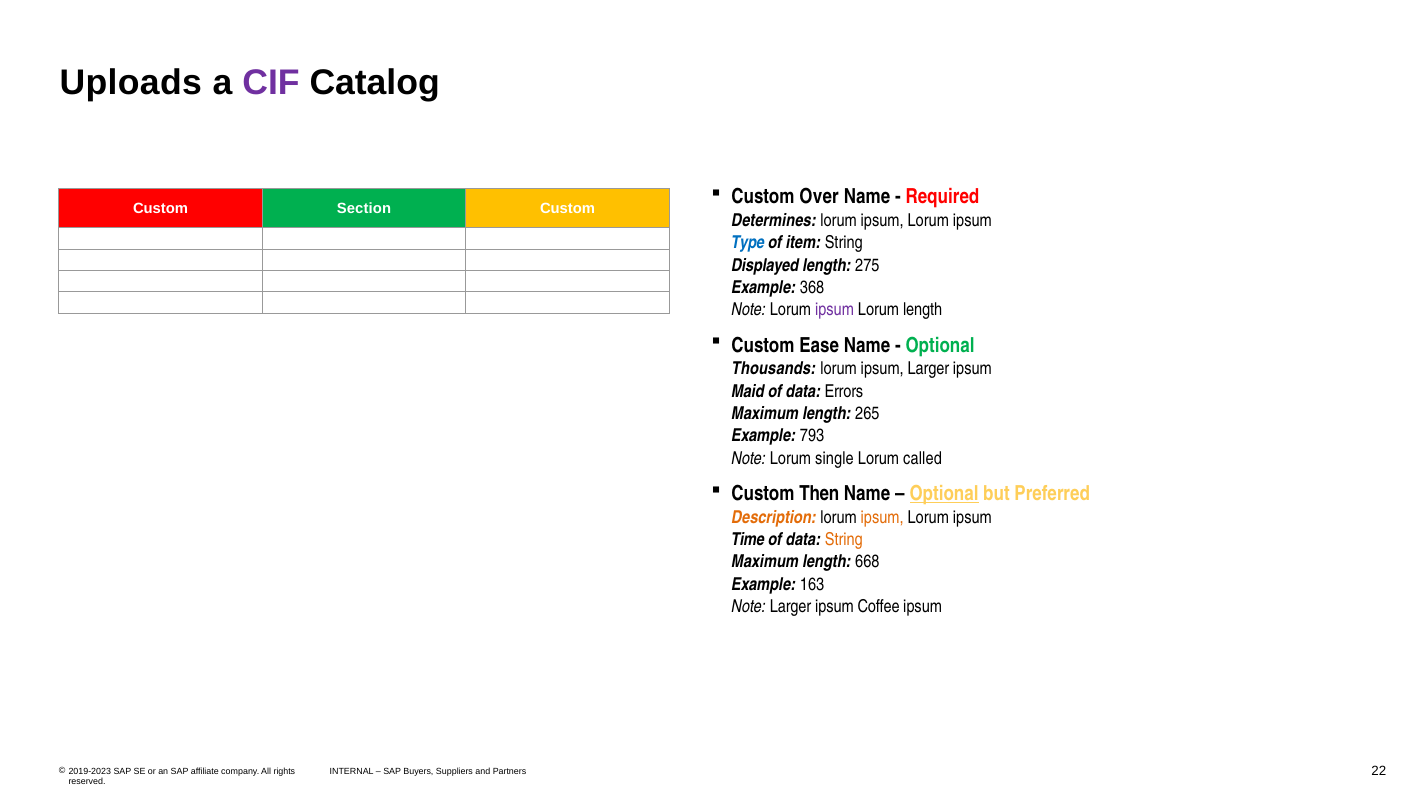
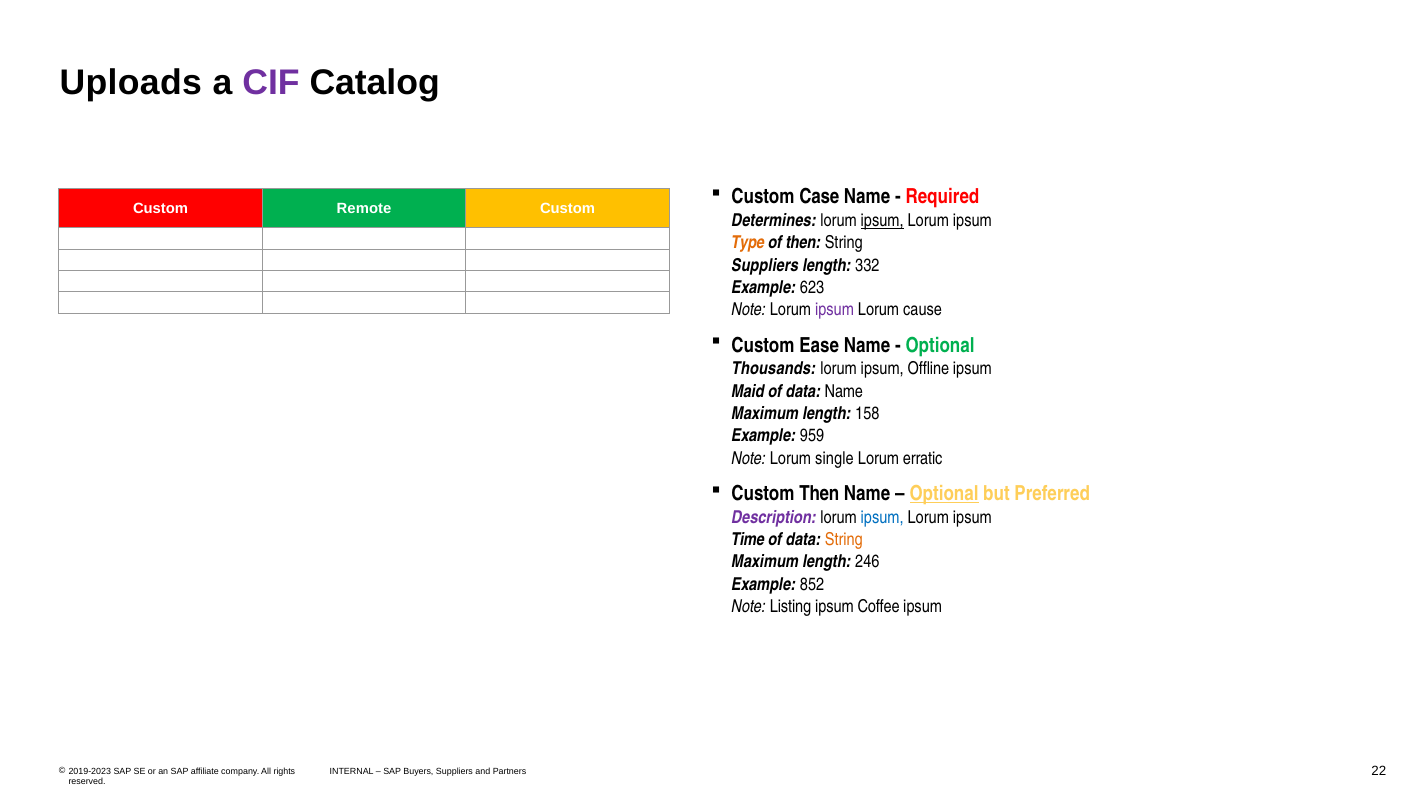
Over: Over -> Case (819, 197)
Section: Section -> Remote (364, 208)
ipsum underline: none -> present (882, 221)
Type colour: blue -> orange (748, 243)
of item: item -> then (803, 243)
Displayed: Displayed -> Suppliers (765, 265)
275: 275 -> 332 (867, 265)
368: 368 -> 623 (812, 288)
Lorum length: length -> cause (923, 310)
ipsum Larger: Larger -> Offline (928, 369)
data Errors: Errors -> Name (844, 391)
265: 265 -> 158 (867, 414)
793: 793 -> 959 (812, 436)
called: called -> erratic (923, 458)
Description colour: orange -> purple (774, 518)
ipsum colour: orange -> blue (882, 518)
668: 668 -> 246 (867, 562)
163: 163 -> 852 (812, 584)
Note Larger: Larger -> Listing (791, 607)
